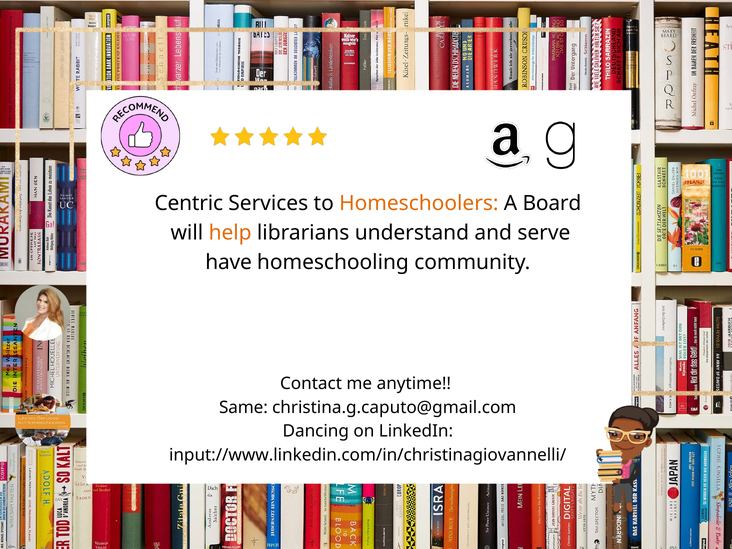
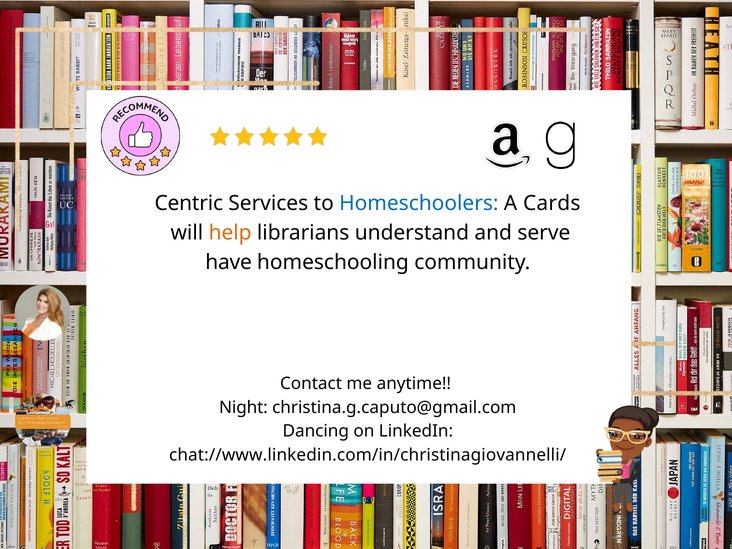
Homeschoolers colour: orange -> blue (419, 203)
Board: Board -> Cards (552, 203)
Same: Same -> Night (243, 407)
input://www.linkedin.com/in/christinagiovannelli/: input://www.linkedin.com/in/christinagiovannelli/ -> chat://www.linkedin.com/in/christinagiovannelli/ (368, 455)
